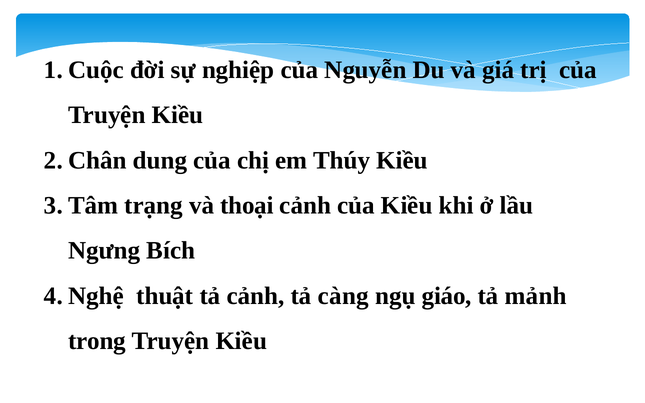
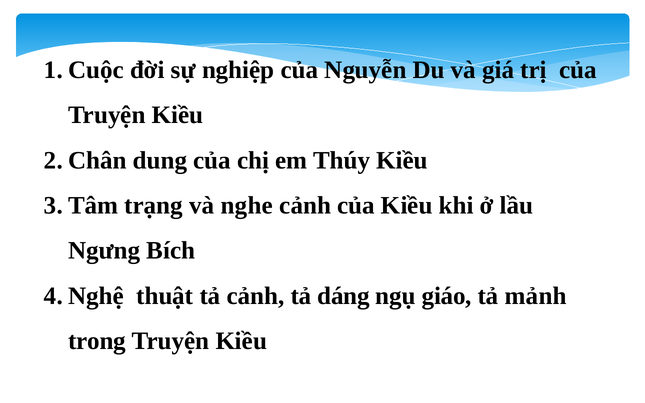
thoại: thoại -> nghe (247, 206)
càng: càng -> dáng (344, 296)
